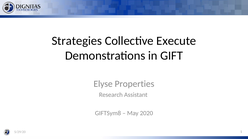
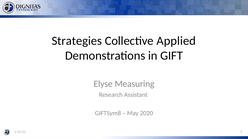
Execute: Execute -> Applied (176, 41)
Properties: Properties -> Measuring (135, 84)
